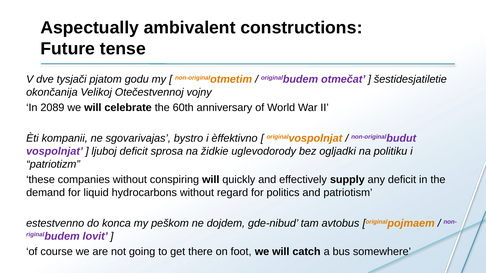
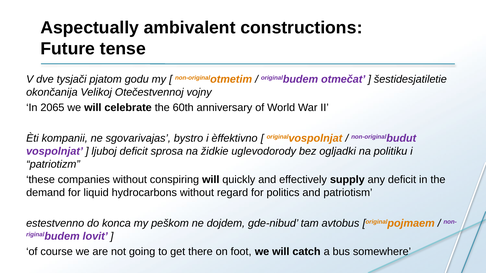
2089: 2089 -> 2065 (52, 108)
